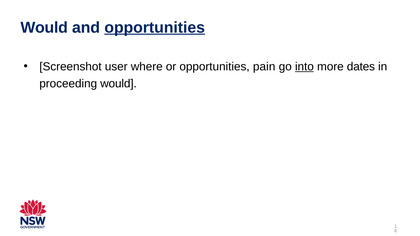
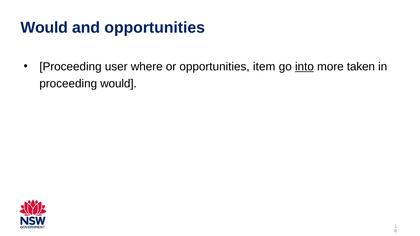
opportunities underline: present -> none (155, 28)
Screenshot: Screenshot -> Proceeding (70, 67)
pain: pain -> item (264, 67)
dates: dates -> taken (361, 67)
